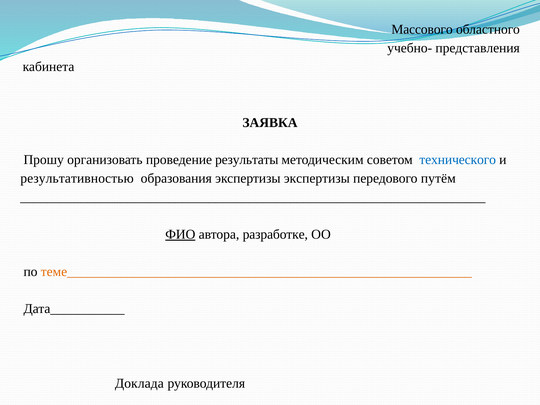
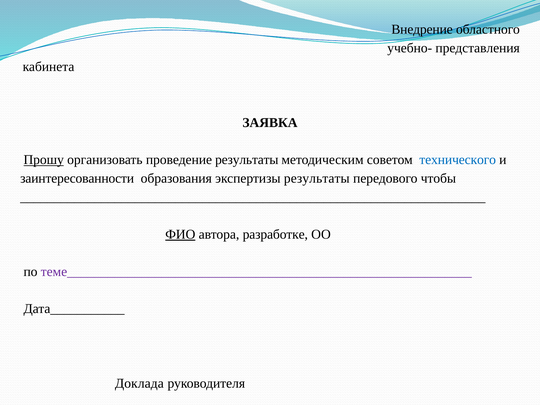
Массового: Массового -> Внедрение (422, 29)
Прошу underline: none -> present (44, 160)
результативностью: результативностью -> заинтересованности (77, 178)
экспертизы экспертизы: экспертизы -> результаты (317, 178)
путём: путём -> чтобы (438, 178)
теме____________________________________________________________ colour: orange -> purple (256, 272)
